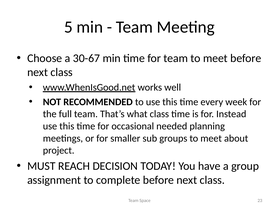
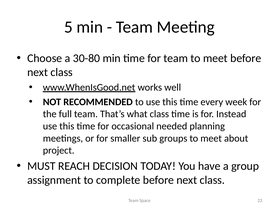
30-67: 30-67 -> 30-80 (86, 58)
